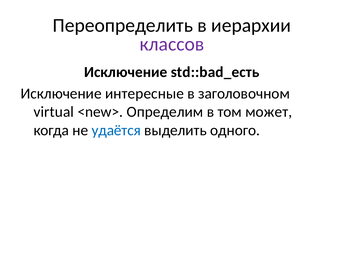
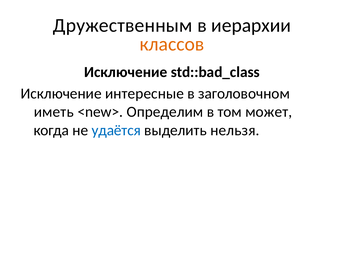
Переопределить: Переопределить -> Дружественным (123, 25)
классов colour: purple -> orange (172, 44)
std::bad_есть: std::bad_есть -> std::bad_class (215, 72)
virtual: virtual -> иметь (54, 112)
одного: одного -> нельзя (235, 130)
